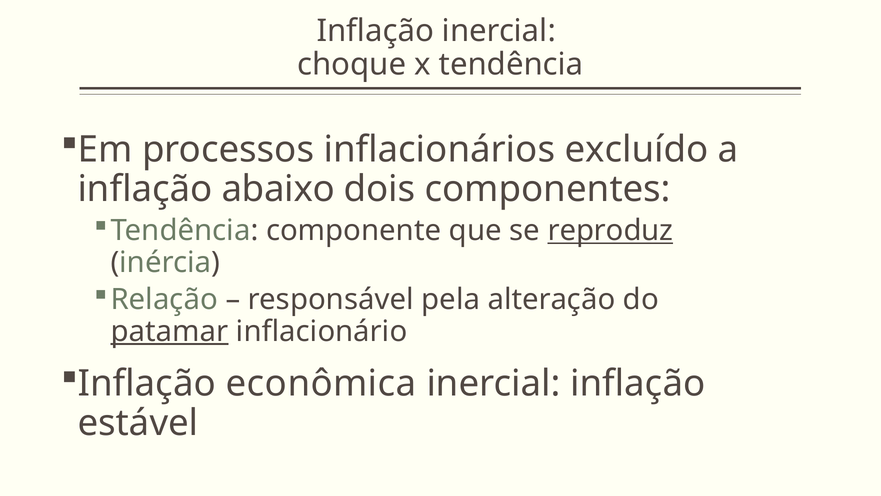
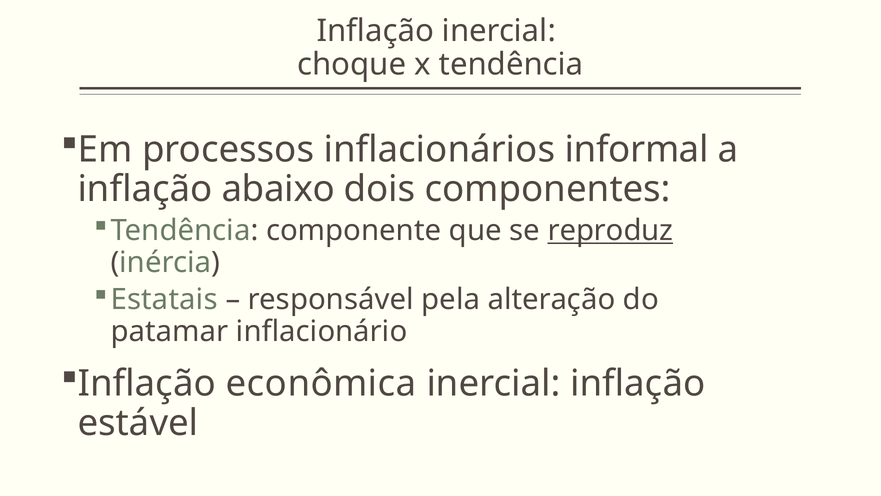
excluído: excluído -> informal (637, 150)
Relação: Relação -> Estatais (164, 299)
patamar underline: present -> none (169, 331)
